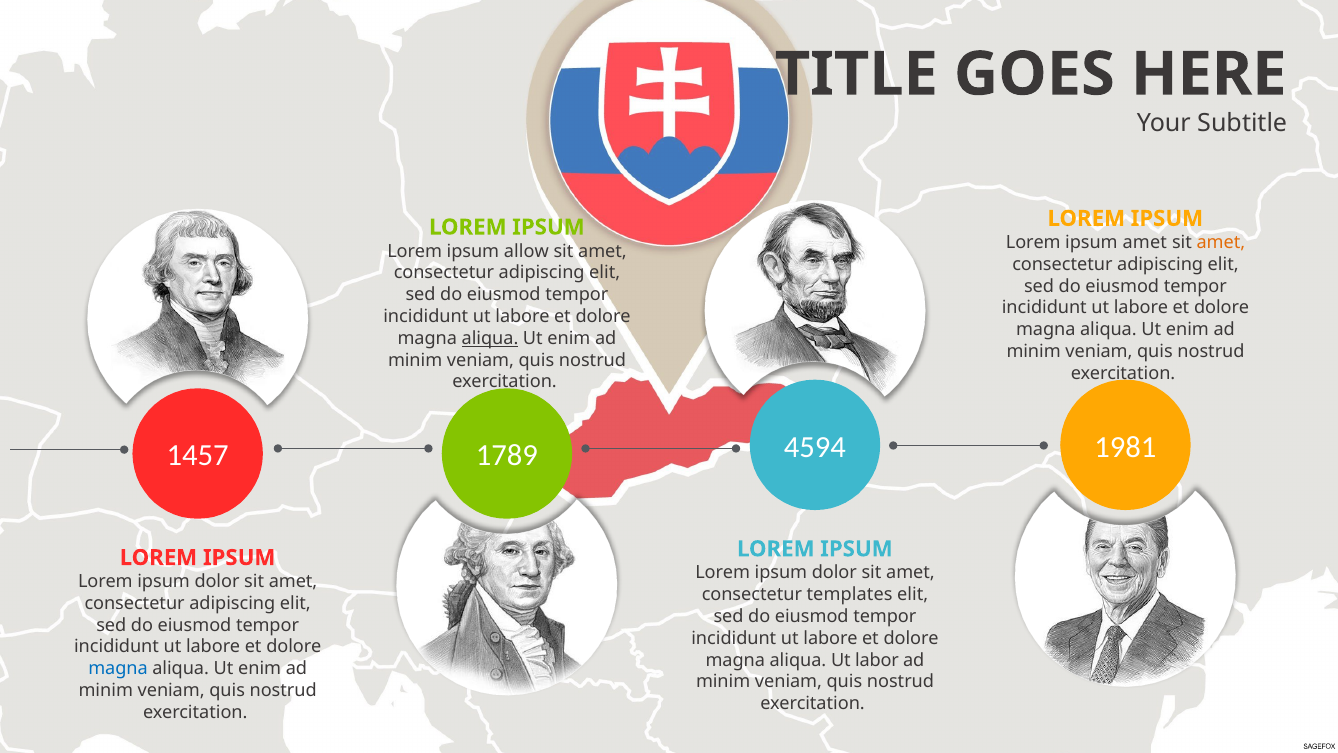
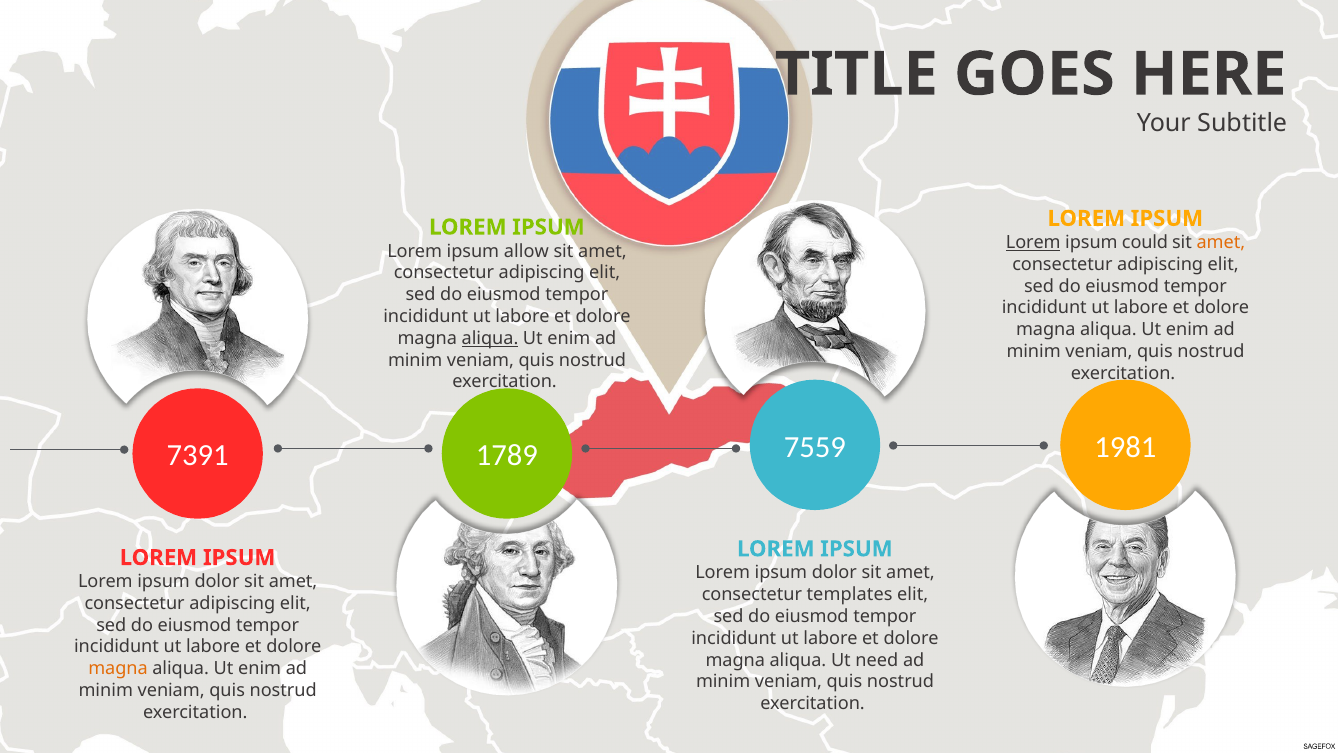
Lorem underline: none -> present (1033, 242)
ipsum amet: amet -> could (1145, 242)
4594: 4594 -> 7559 (815, 447)
1457: 1457 -> 7391 (198, 455)
labor: labor -> need (877, 660)
magna colour: blue -> orange (118, 668)
